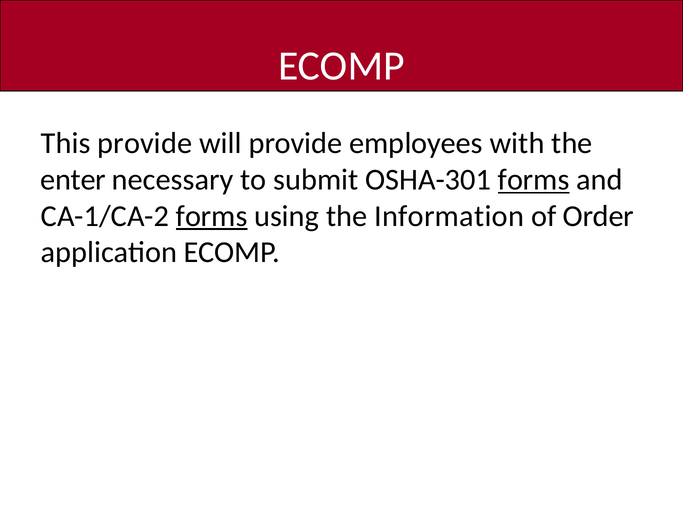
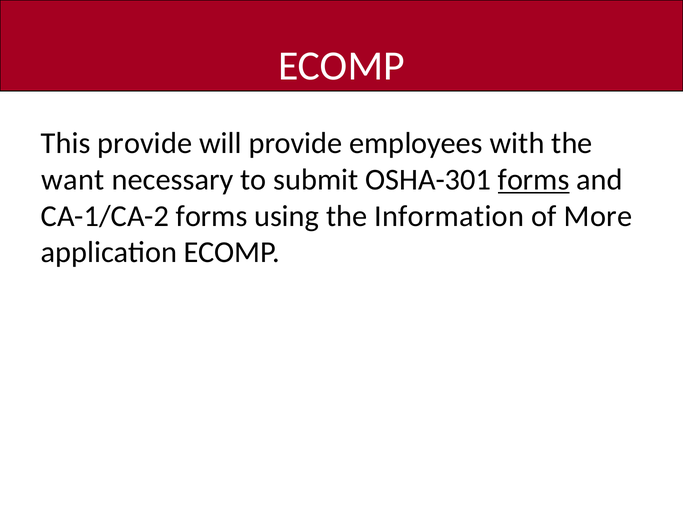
enter: enter -> want (73, 180)
forms underline: present -> none (212, 216)
Order: Order -> More (598, 216)
